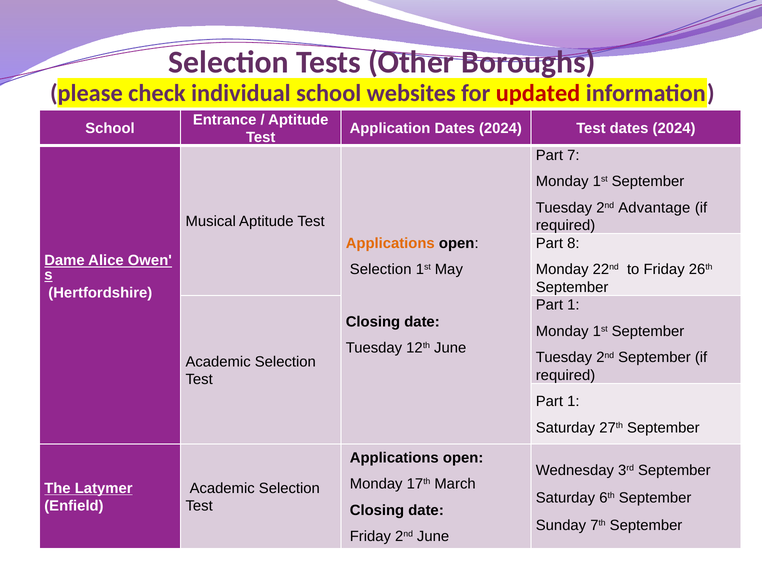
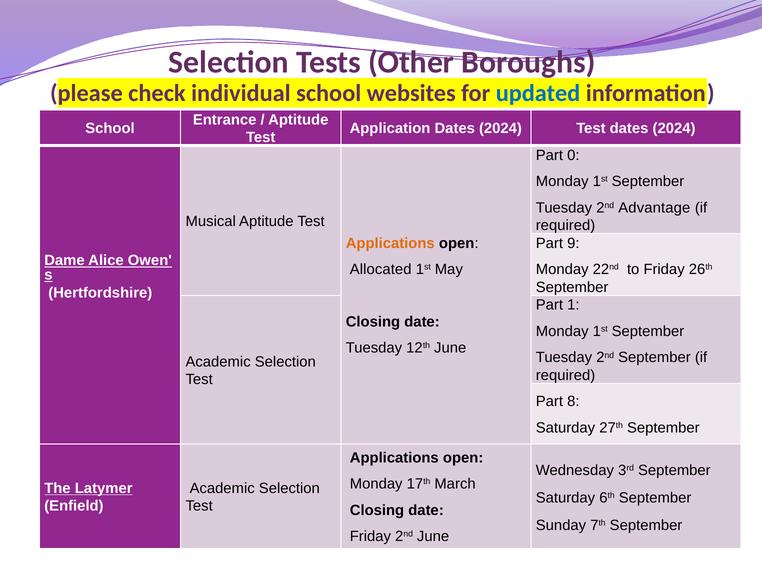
updated colour: red -> blue (538, 93)
7: 7 -> 0 (573, 155)
8: 8 -> 9 (573, 244)
Selection: Selection -> Allocated (381, 270)
1: 1 -> 8 (573, 402)
